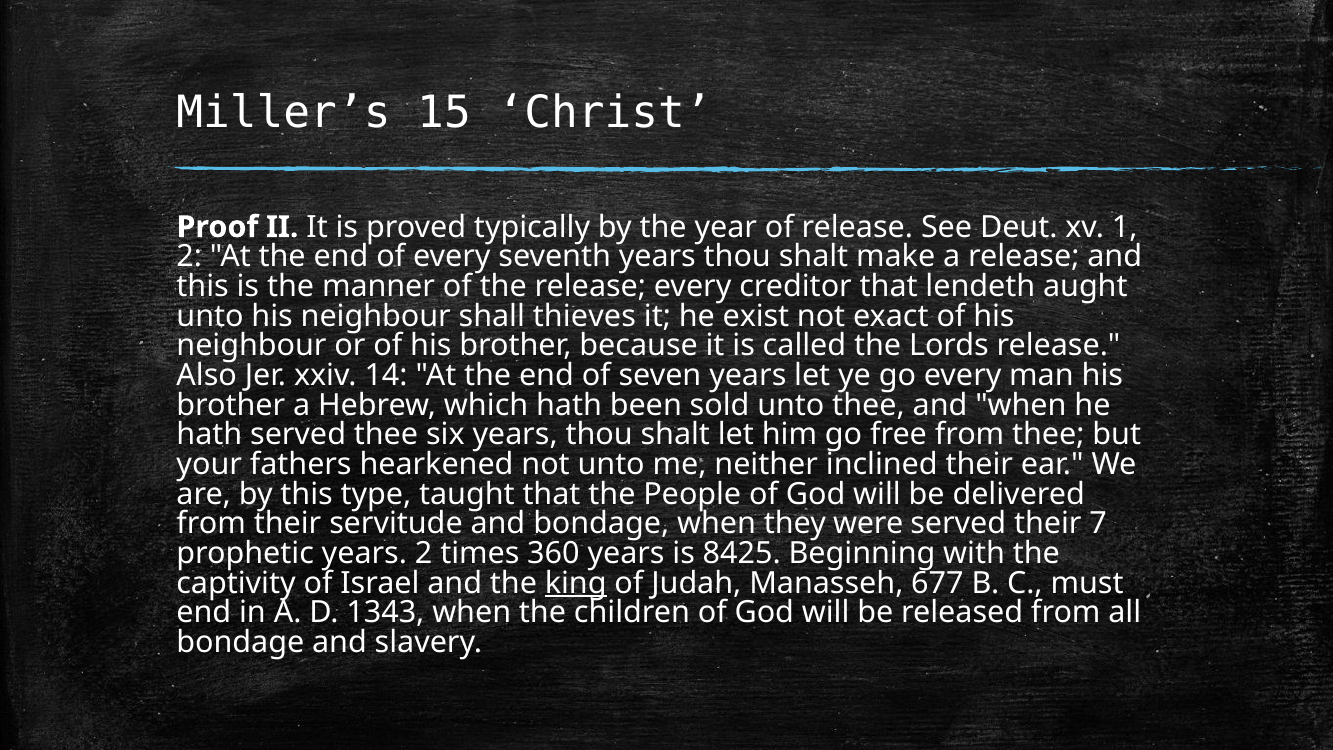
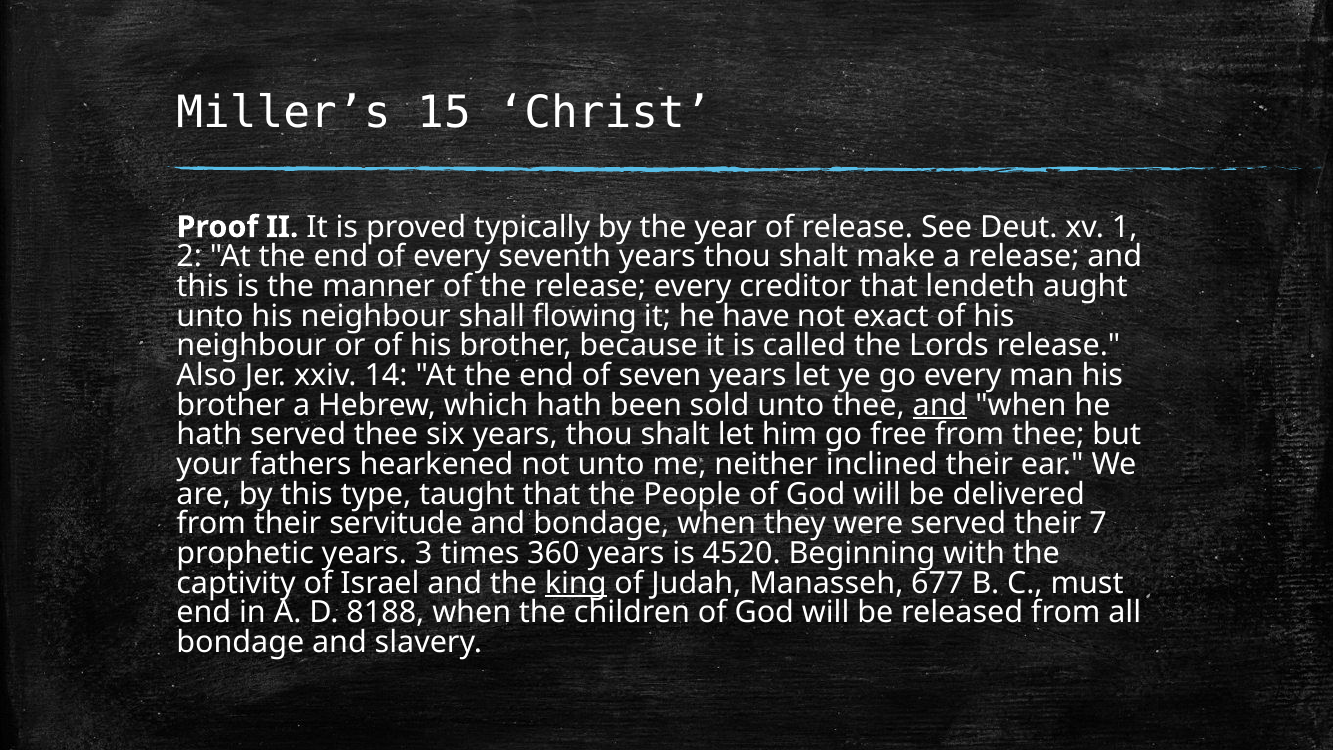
thieves: thieves -> flowing (585, 316)
exist: exist -> have (756, 316)
and underline: none -> present (940, 405)
years 2: 2 -> 3 (424, 554)
8425: 8425 -> 4520 (742, 554)
1343: 1343 -> 8188 (385, 613)
